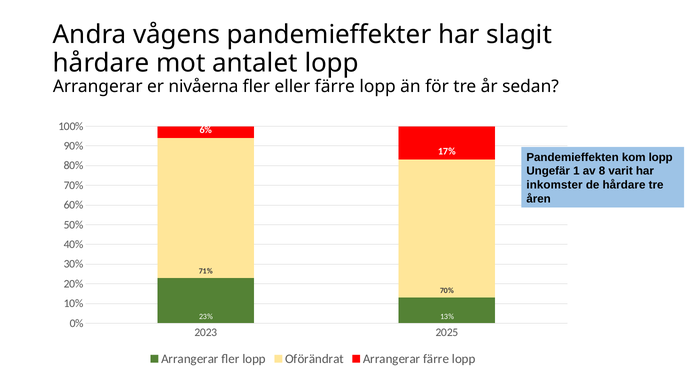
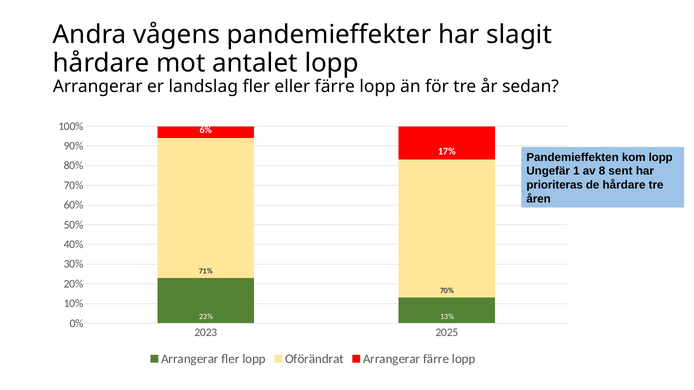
nivåerna: nivåerna -> landslag (203, 87)
varit: varit -> sent (621, 171)
inkomster: inkomster -> prioriteras (555, 185)
